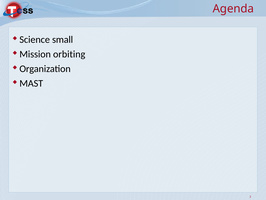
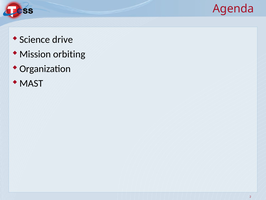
small: small -> drive (62, 40)
